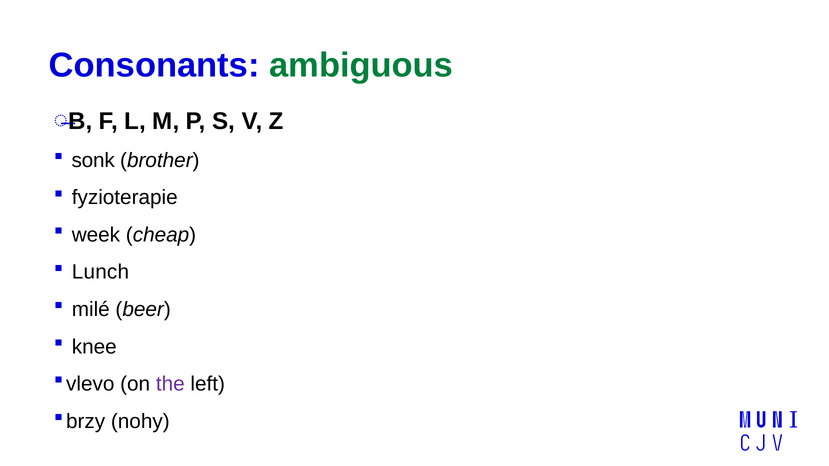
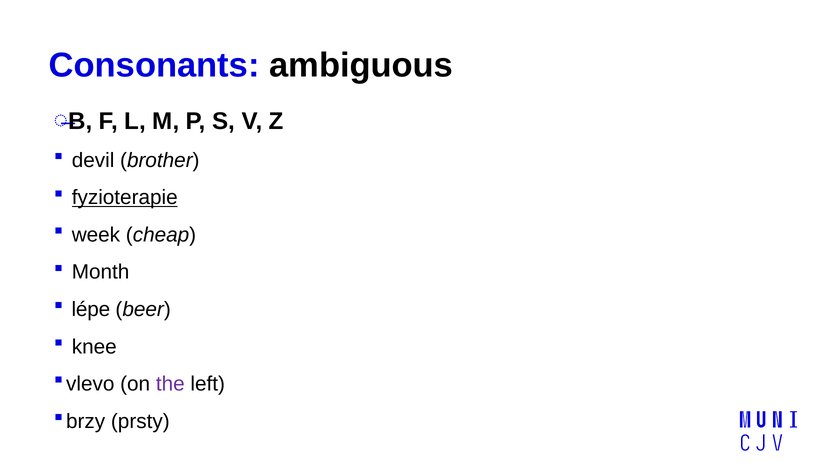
ambiguous colour: green -> black (361, 65)
sonk: sonk -> devil (93, 160)
fyzioterapie underline: none -> present (125, 198)
Lunch: Lunch -> Month (101, 272)
milé: milé -> lépe (91, 310)
nohy: nohy -> prsty (140, 422)
